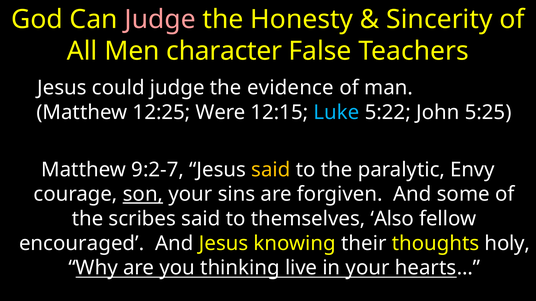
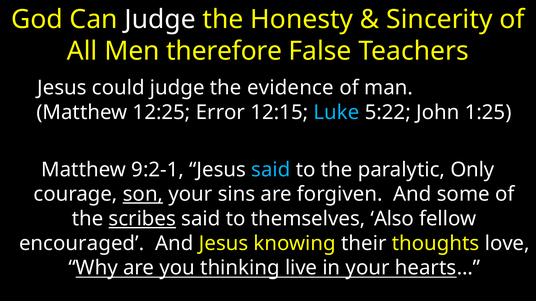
Judge colour: pink -> white (160, 19)
character: character -> therefore (224, 51)
Were: Were -> Error (220, 113)
5:25: 5:25 -> 1:25 (488, 113)
9:2-7: 9:2-7 -> 9:2-1 (158, 170)
said colour: yellow -> light blue (271, 170)
Envy: Envy -> Only (472, 170)
scribes underline: none -> present (142, 219)
holy: holy -> love (507, 244)
